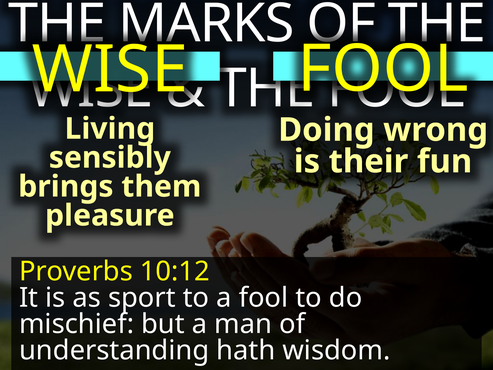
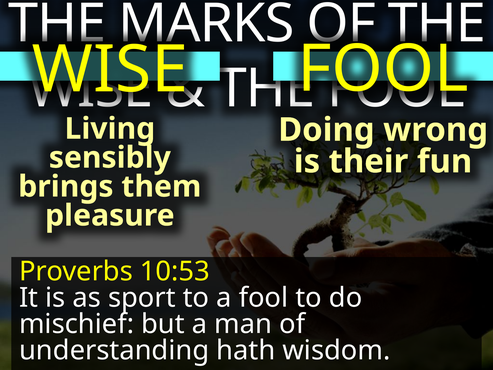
10:12: 10:12 -> 10:53 (175, 271)
